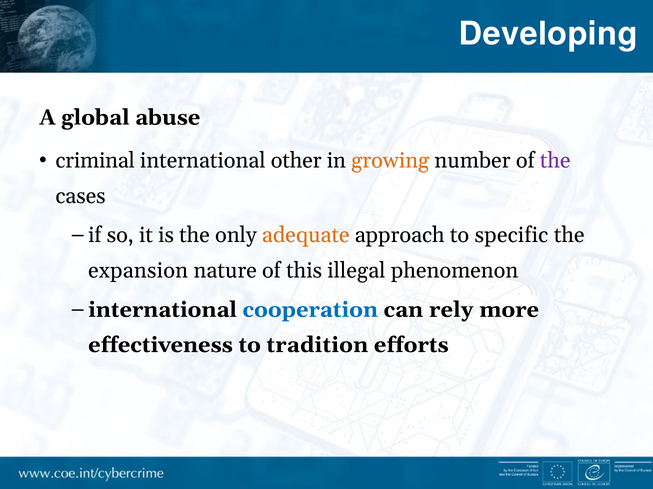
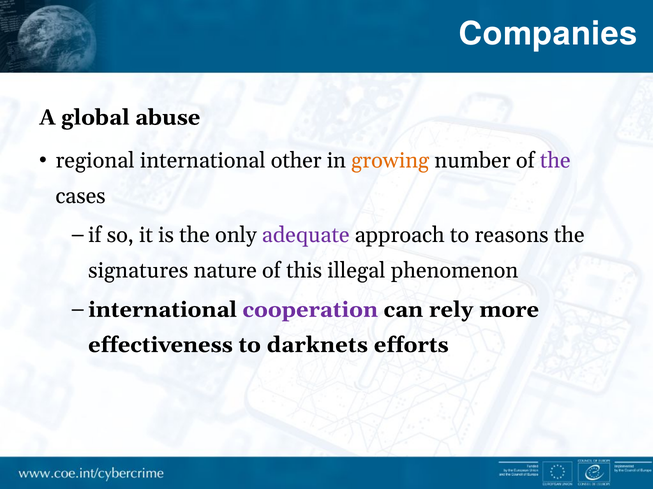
Developing: Developing -> Companies (548, 34)
criminal: criminal -> regional (95, 161)
adequate colour: orange -> purple (306, 236)
specific: specific -> reasons (512, 236)
expansion: expansion -> signatures (138, 271)
cooperation colour: blue -> purple (310, 310)
tradition: tradition -> darknets (317, 345)
